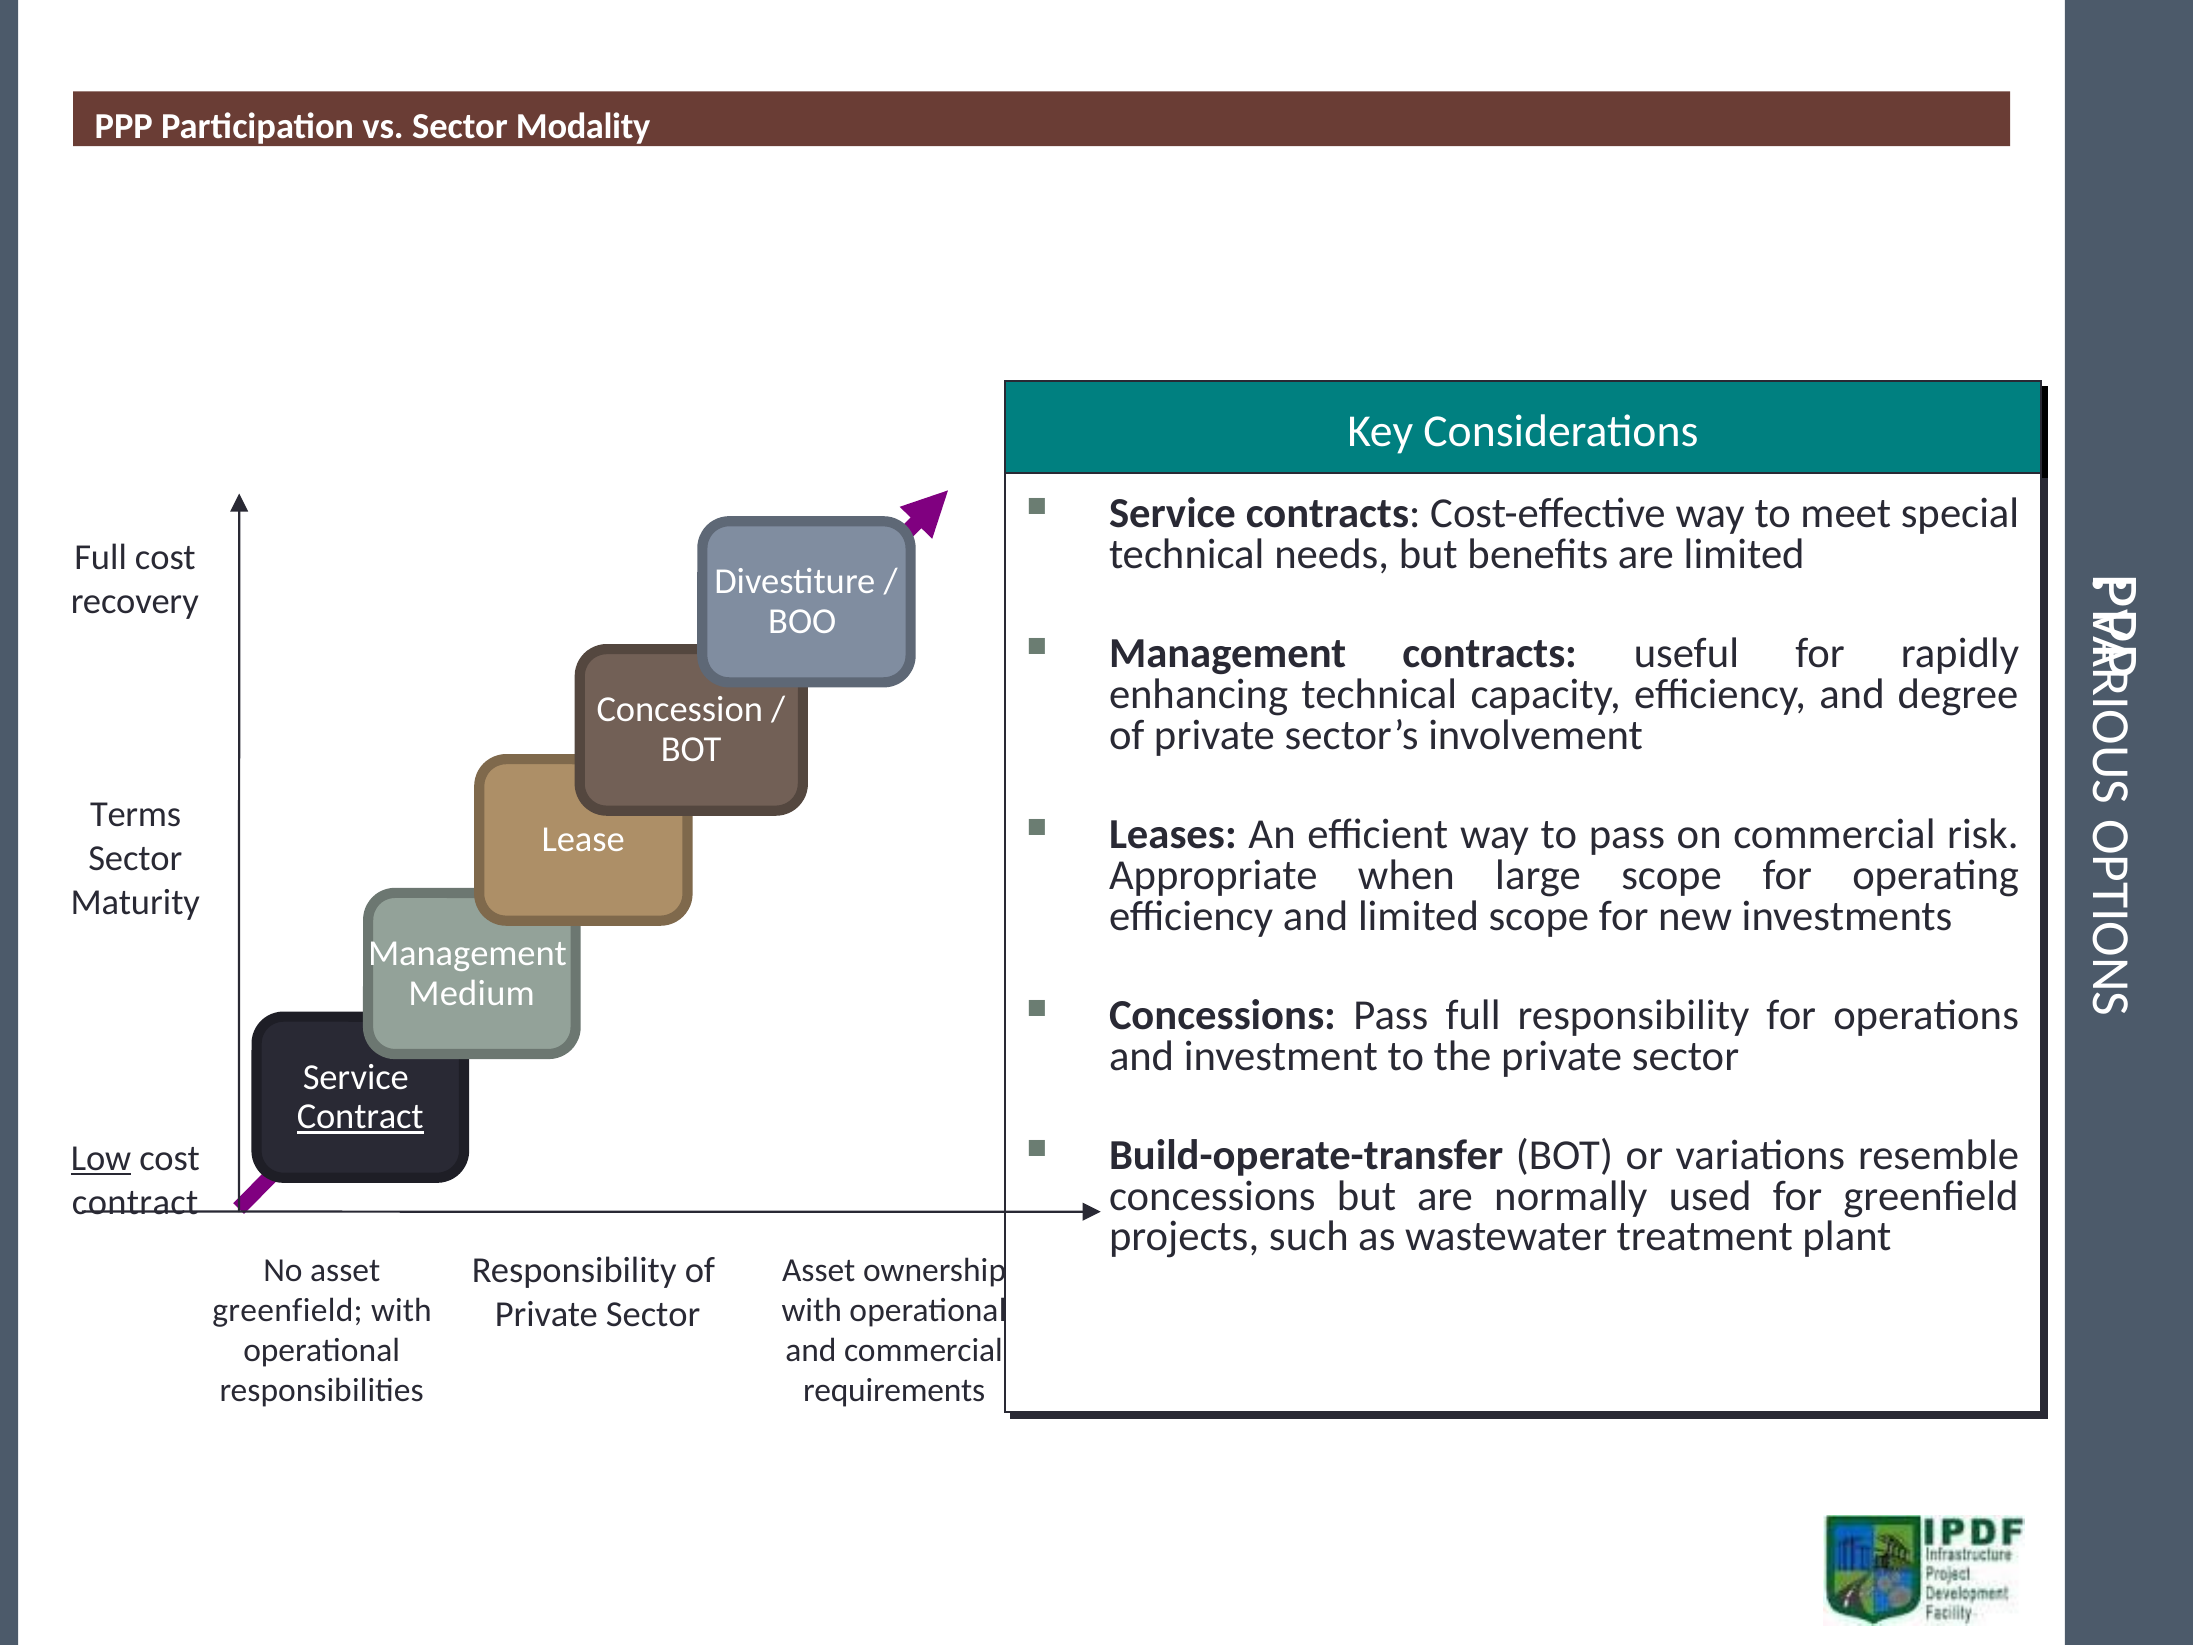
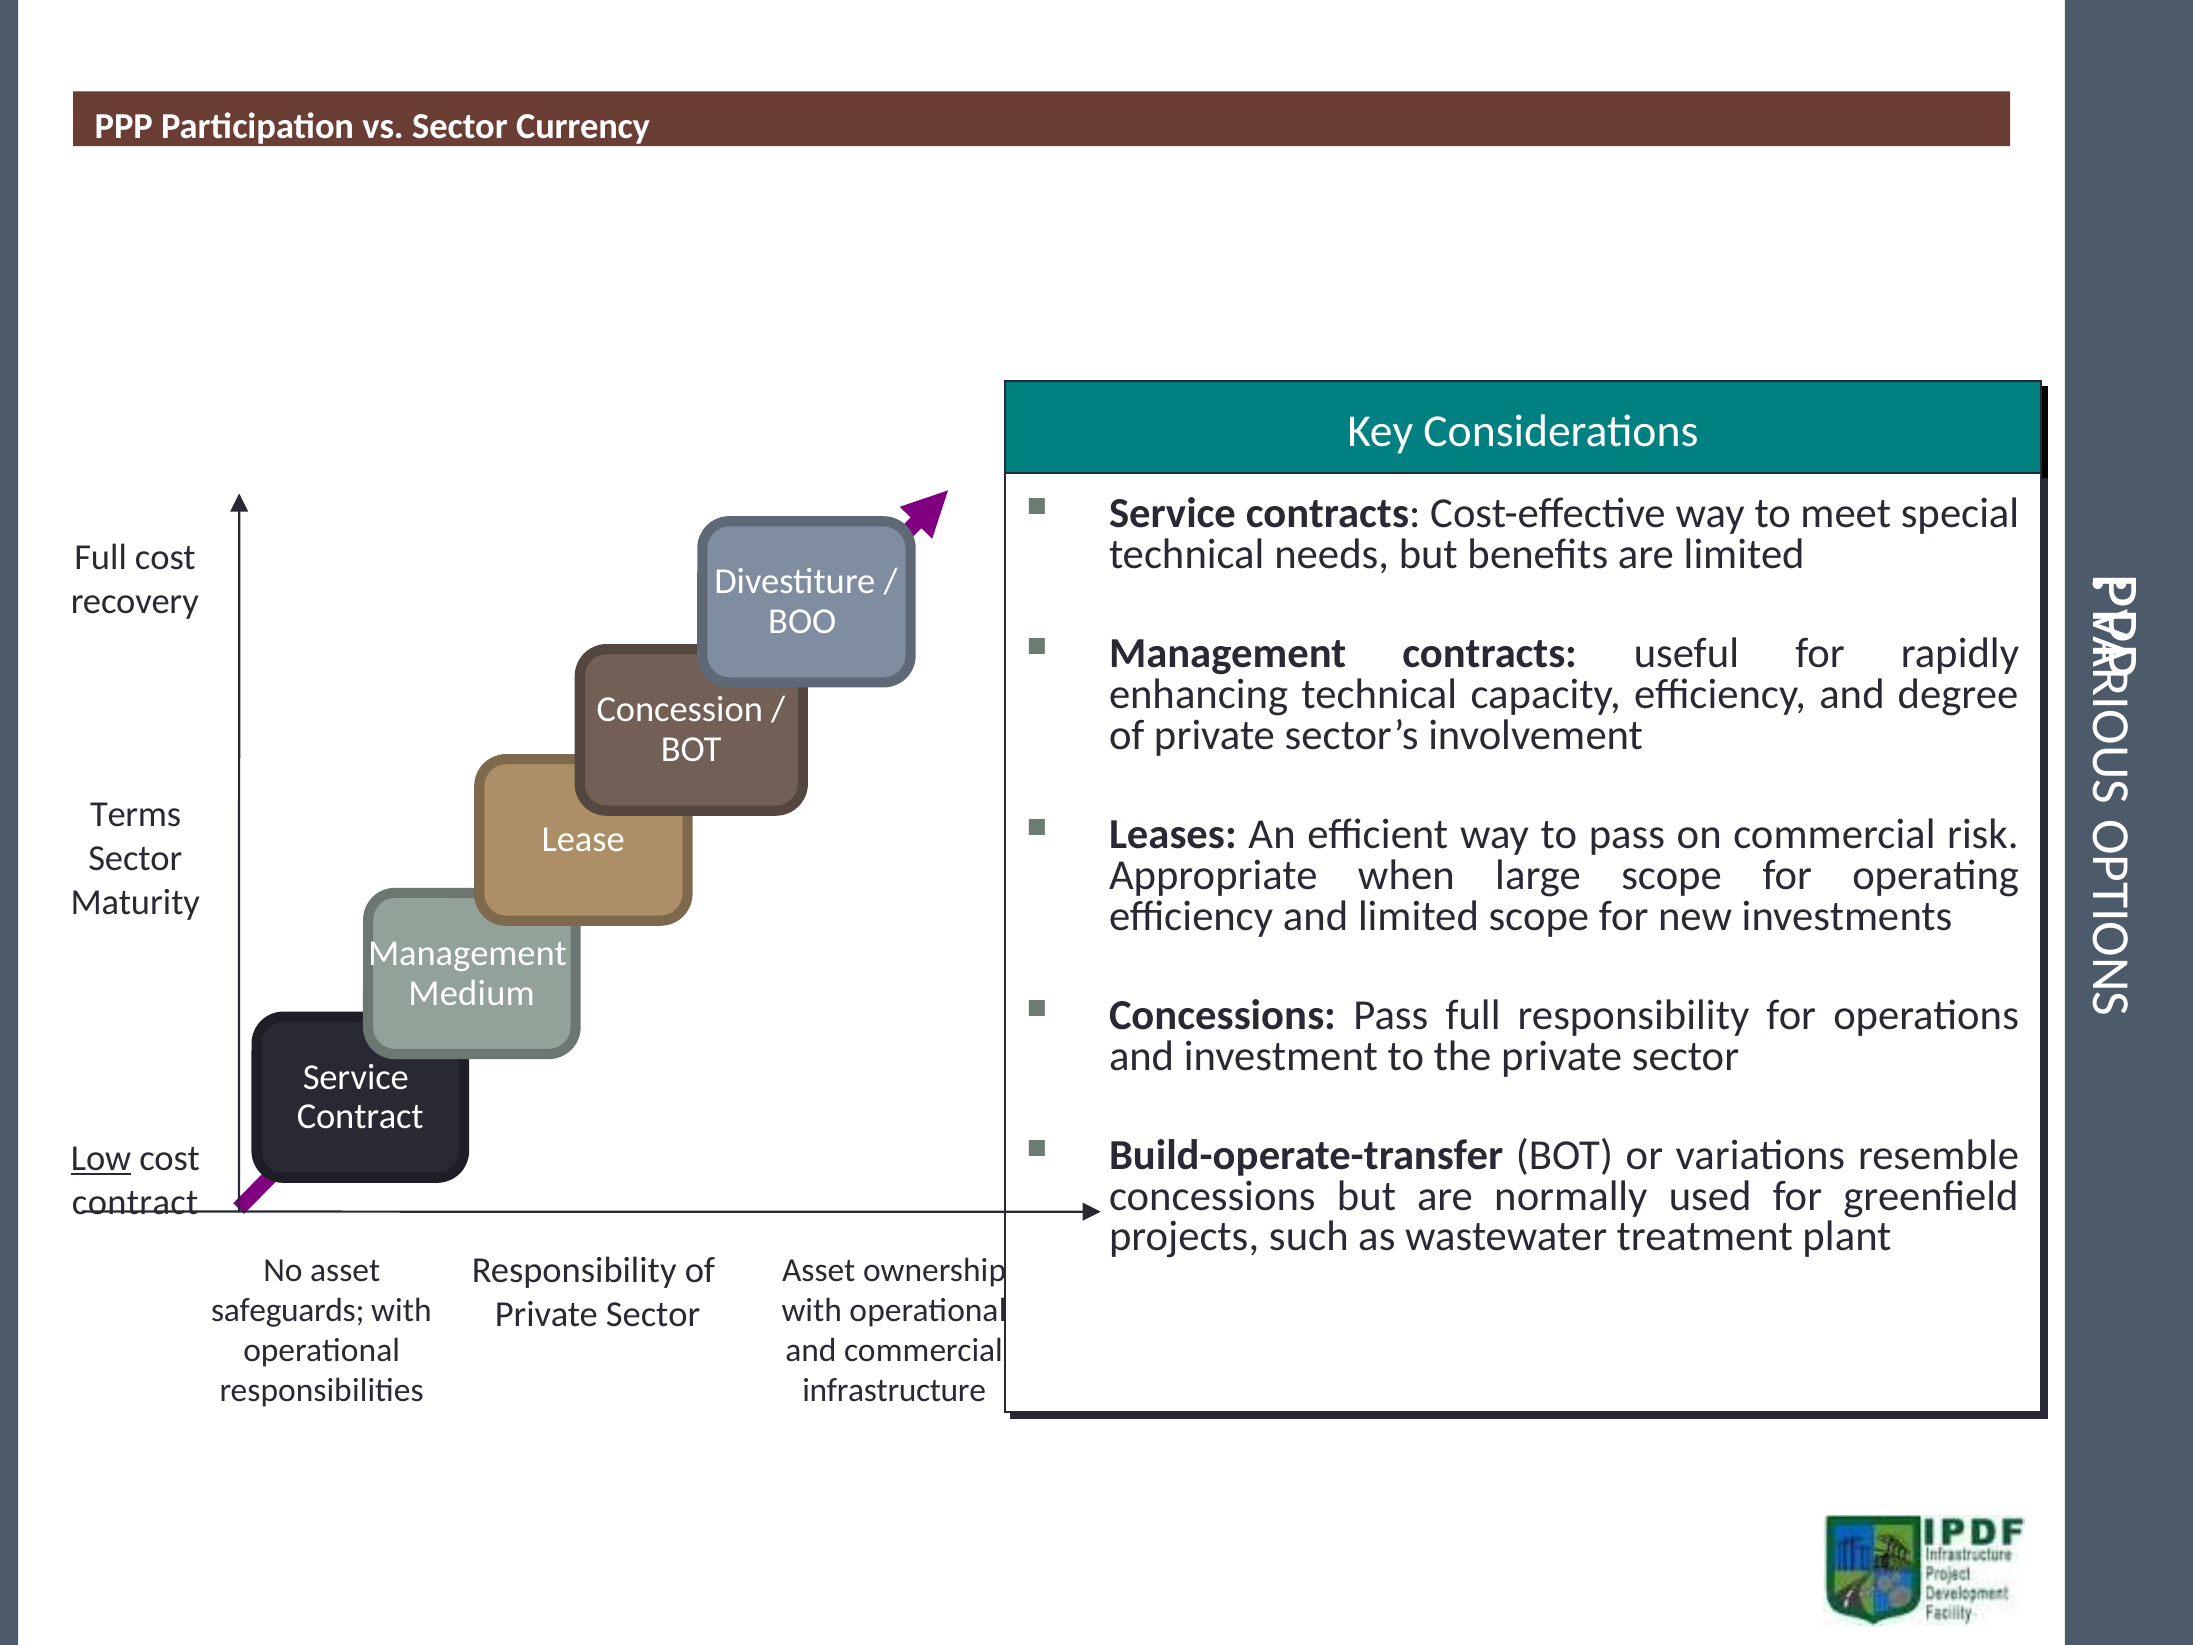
Modality: Modality -> Currency (583, 127)
Contract underline: present -> none (360, 1117)
greenfield: greenfield -> safeguards (288, 1310)
requirements: requirements -> infrastructure (894, 1390)
